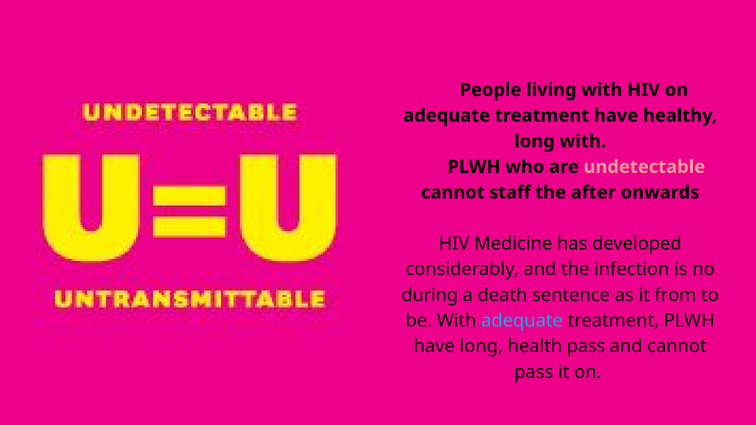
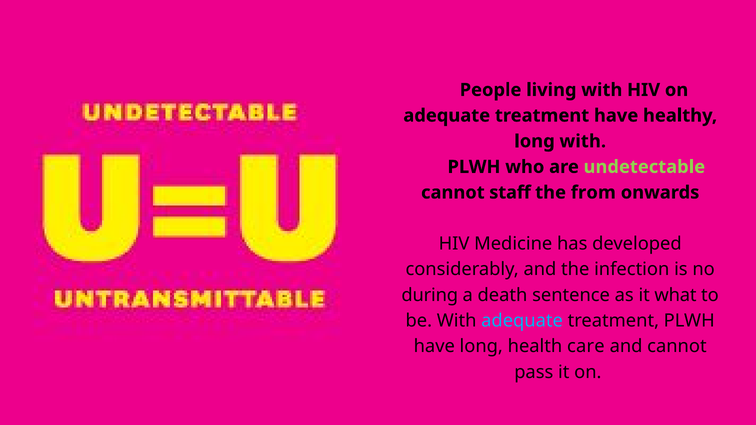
undetectable colour: pink -> light green (644, 167)
after: after -> from (593, 193)
from: from -> what (676, 295)
health pass: pass -> care (586, 347)
